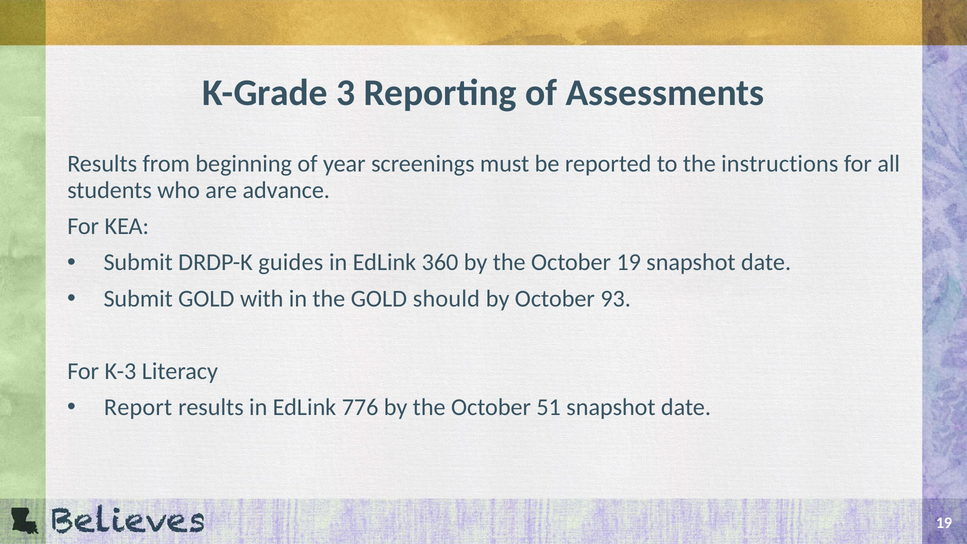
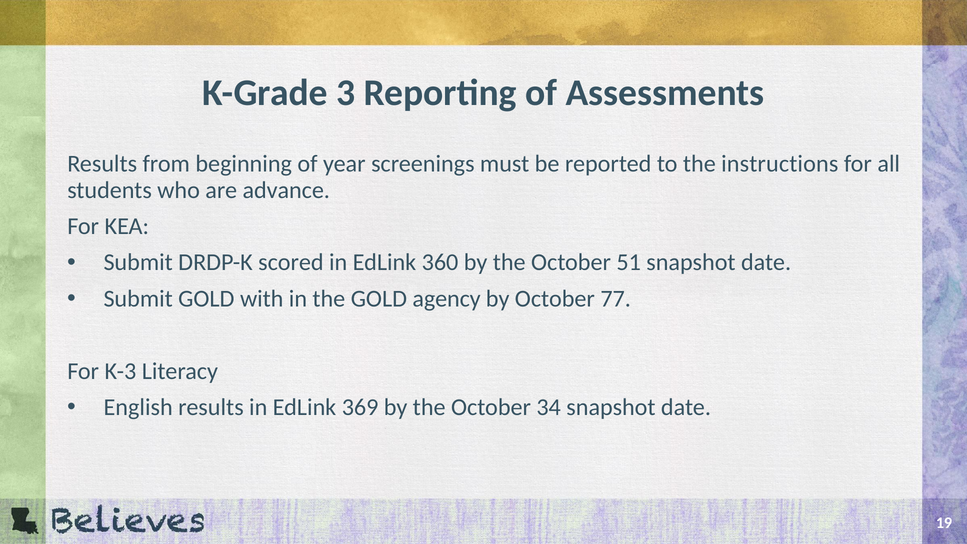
guides: guides -> scored (291, 262)
October 19: 19 -> 51 (629, 262)
should: should -> agency (447, 299)
93: 93 -> 77 (616, 299)
Report: Report -> English (138, 407)
776: 776 -> 369 (360, 407)
51: 51 -> 34 (549, 407)
